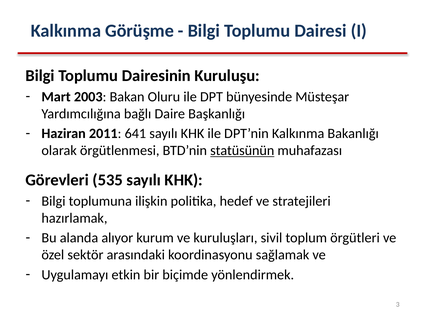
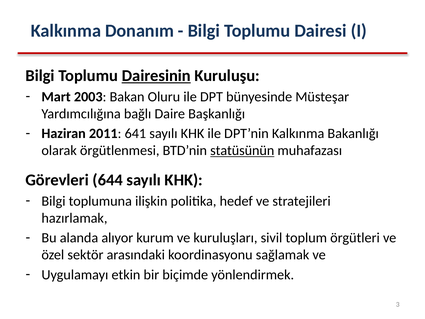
Görüşme: Görüşme -> Donanım (140, 31)
Dairesinin underline: none -> present (156, 76)
535: 535 -> 644 (108, 180)
